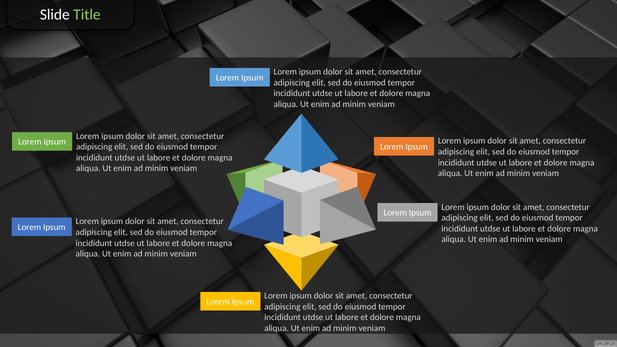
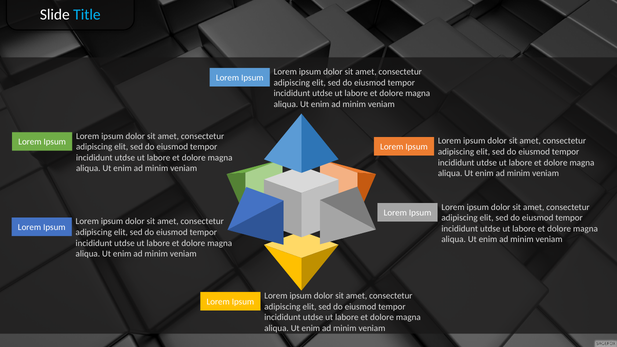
Title colour: light green -> light blue (87, 15)
